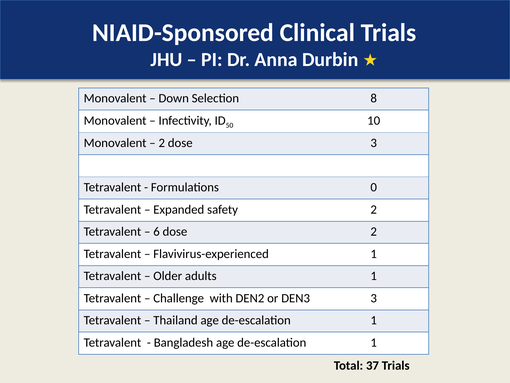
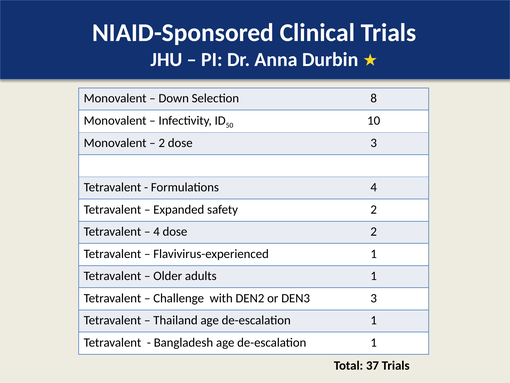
Formulations 0: 0 -> 4 (374, 187)
6: 6 -> 4 (157, 231)
